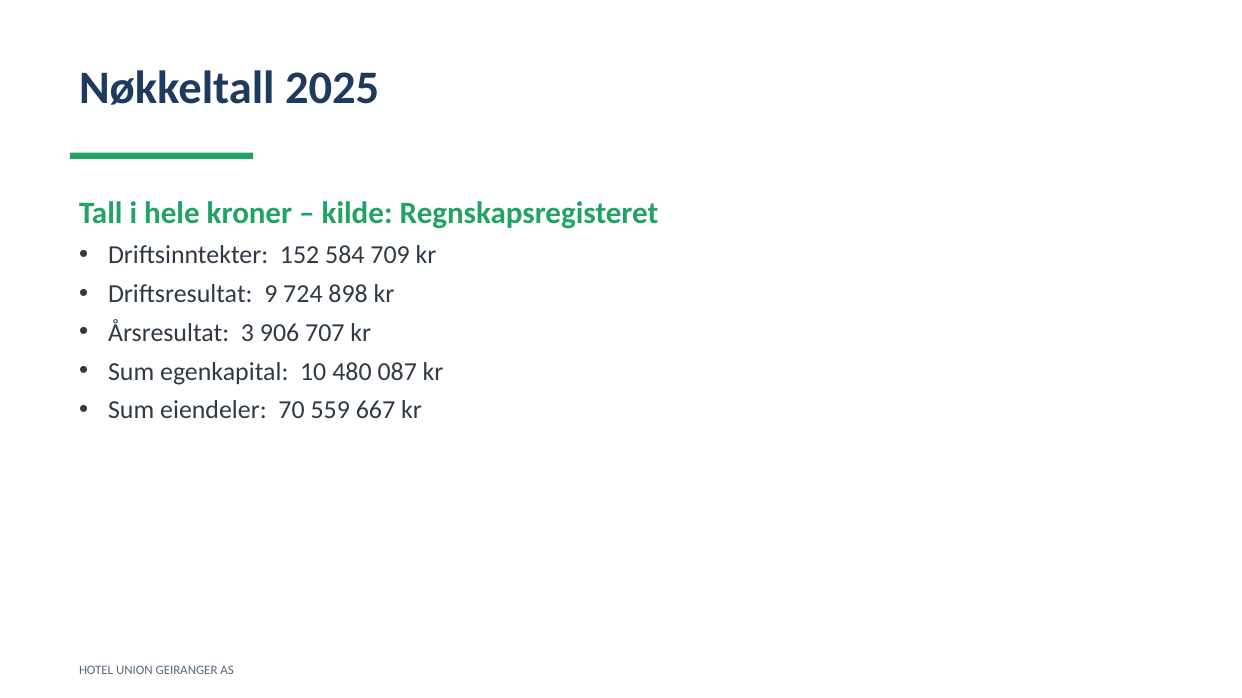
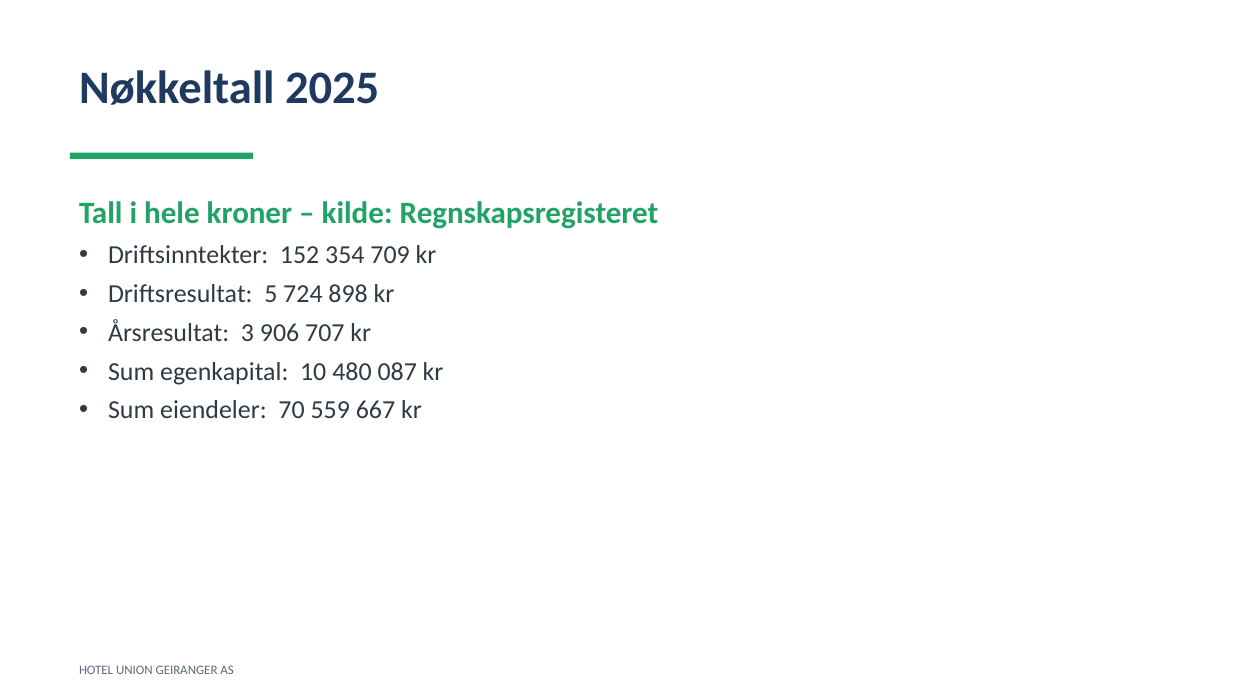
584: 584 -> 354 (345, 255)
9: 9 -> 5 (271, 294)
